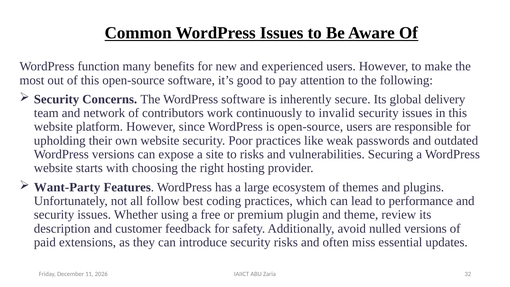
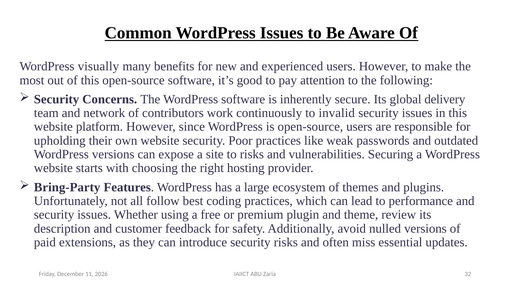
function: function -> visually (98, 66)
Want-Party: Want-Party -> Bring-Party (67, 187)
